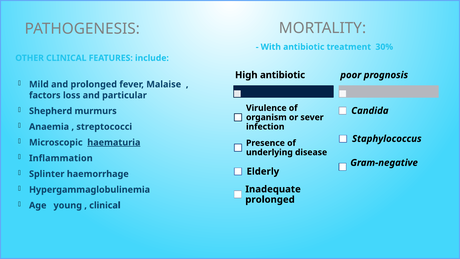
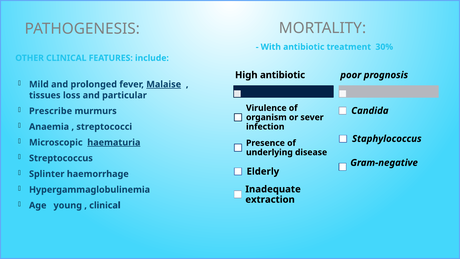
Malaise underline: none -> present (164, 84)
factors: factors -> tissues (45, 95)
Shepherd: Shepherd -> Prescribe (51, 111)
Inflammation: Inflammation -> Streptococcus (61, 158)
prolonged: prolonged -> extraction (270, 199)
